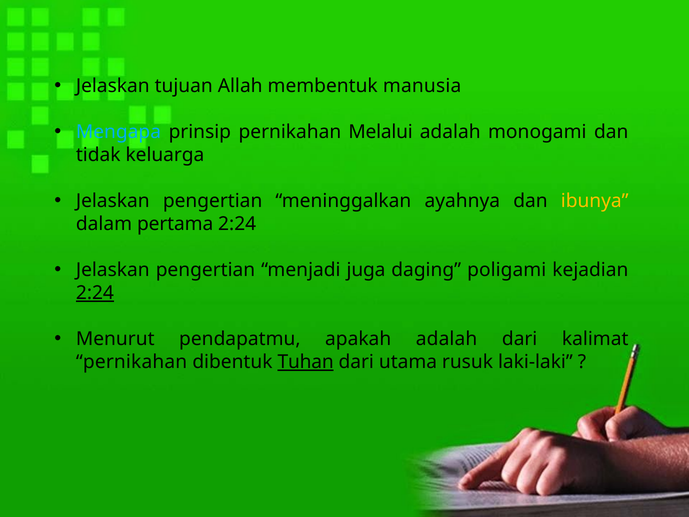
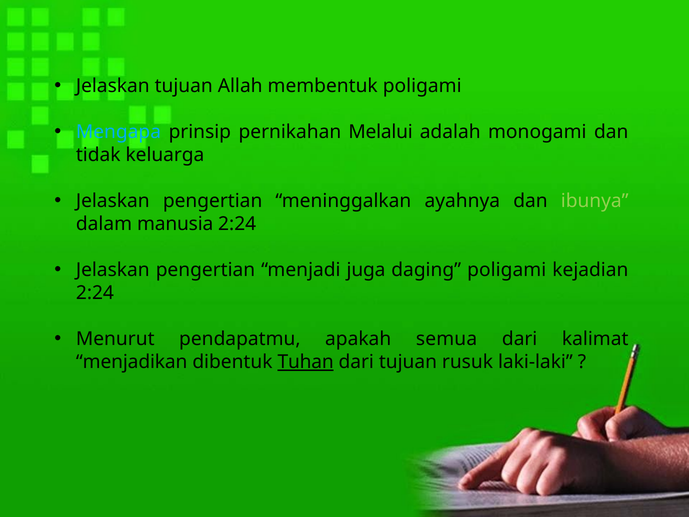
membentuk manusia: manusia -> poligami (422, 86)
ibunya colour: yellow -> light green (595, 201)
pertama: pertama -> manusia (175, 224)
2:24 underline: present -> none (95, 293)
apakah adalah: adalah -> semua (447, 339)
pernikahan: pernikahan -> menjadikan (132, 362)
dari utama: utama -> tujuan (408, 362)
